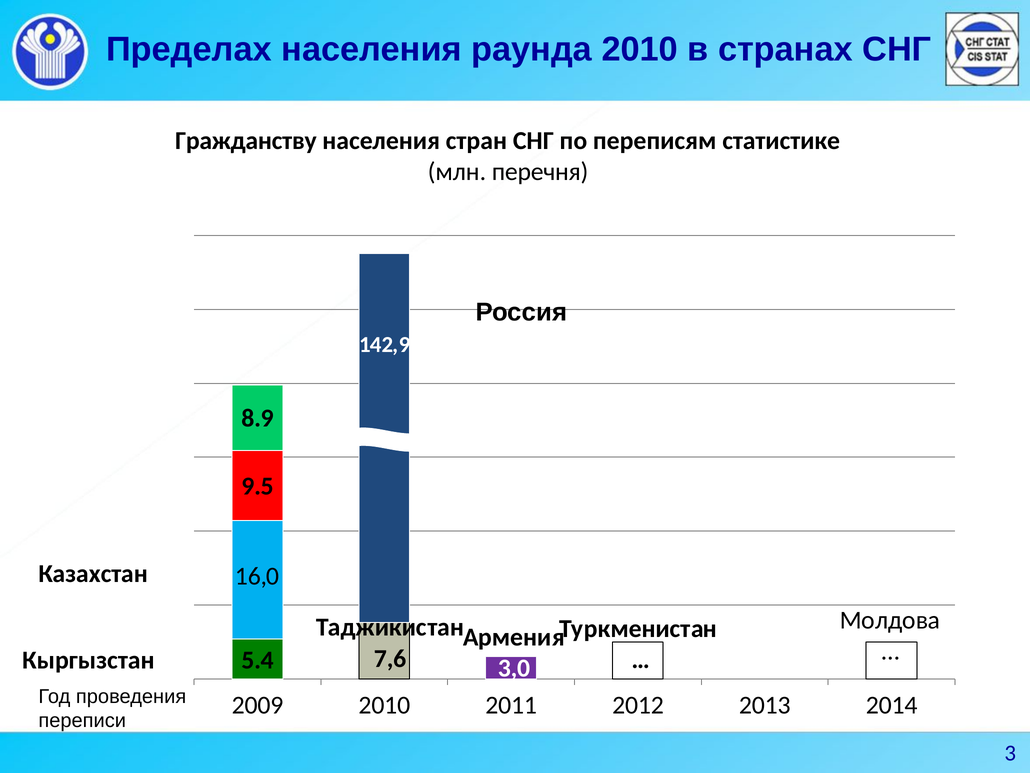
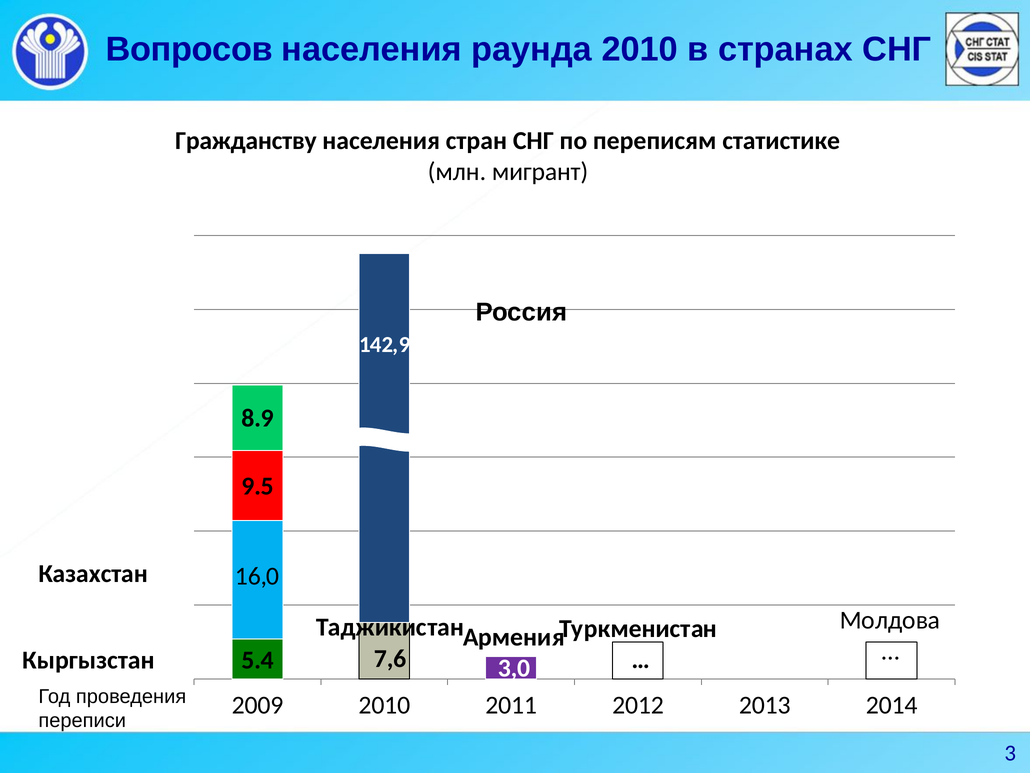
Пределах: Пределах -> Вопросов (189, 49)
перечня: перечня -> мигрант (540, 172)
